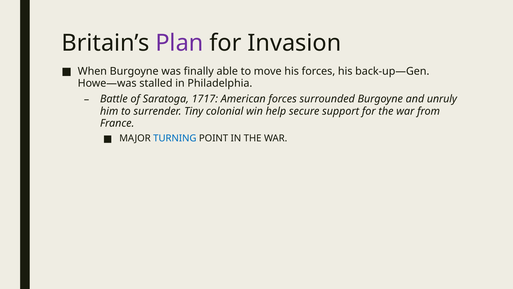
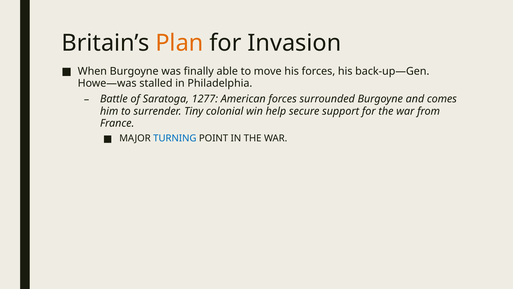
Plan colour: purple -> orange (179, 43)
1717: 1717 -> 1277 (205, 99)
unruly: unruly -> comes (442, 99)
